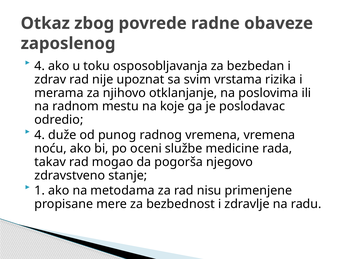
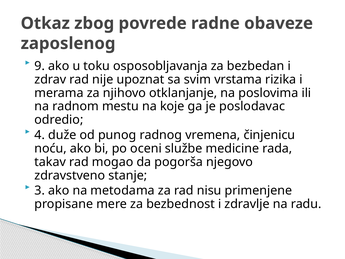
4: 4 -> 9 (40, 66)
vremena vremena: vremena -> činjenicu (269, 135)
1: 1 -> 3 (40, 190)
